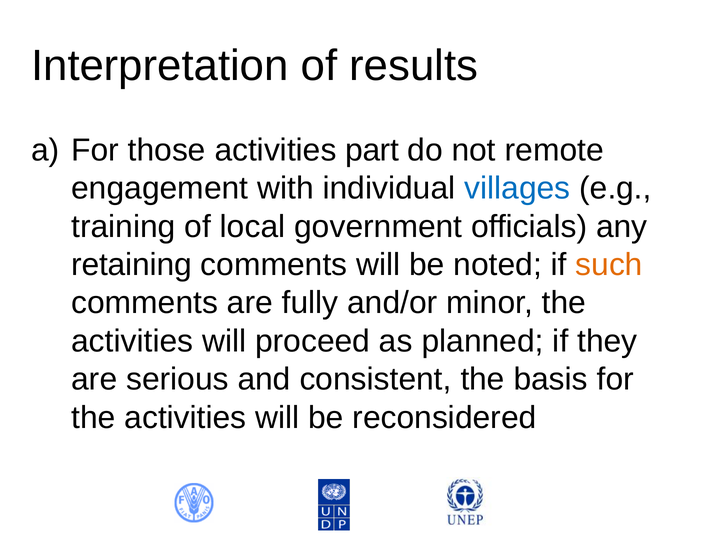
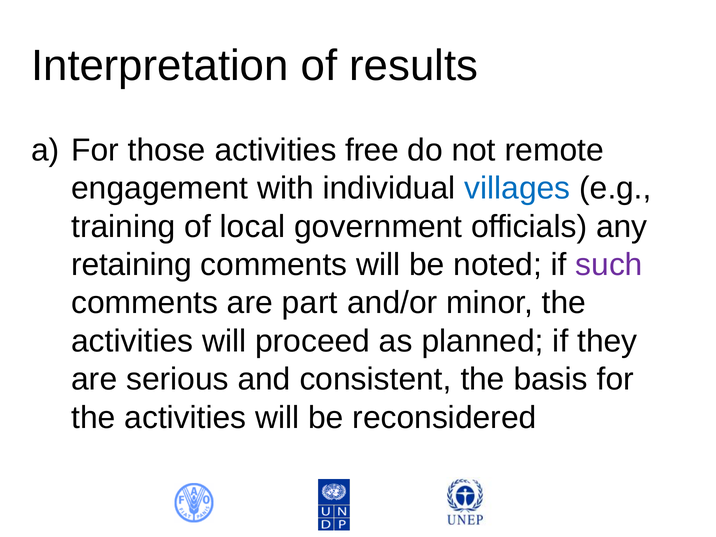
part: part -> free (372, 150)
such colour: orange -> purple (609, 265)
fully: fully -> part (310, 303)
